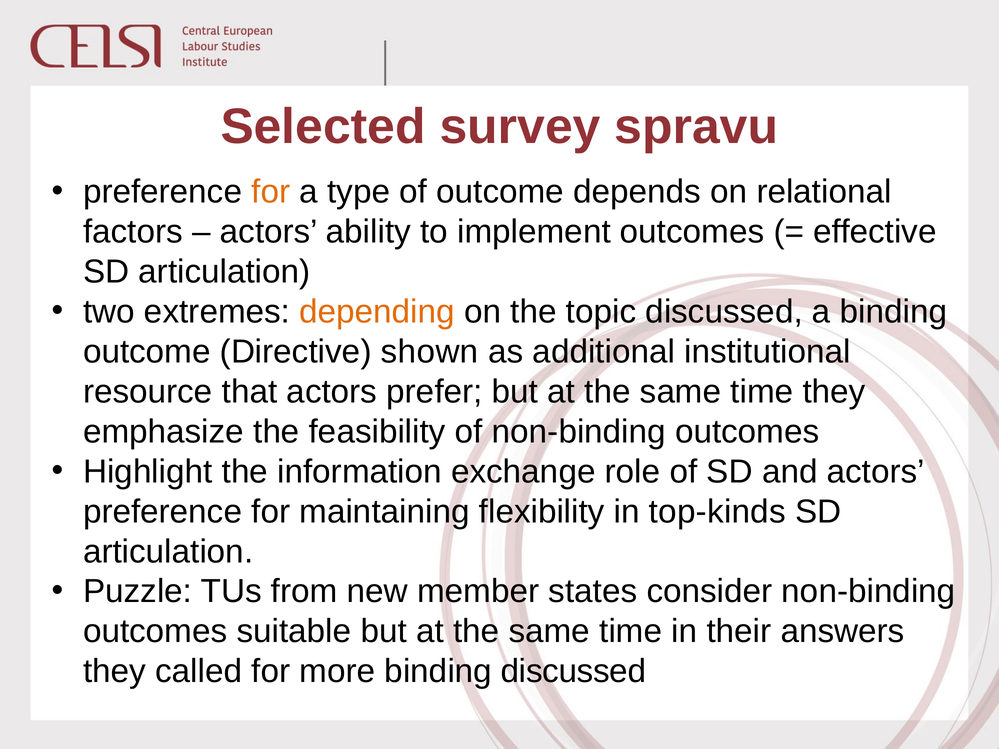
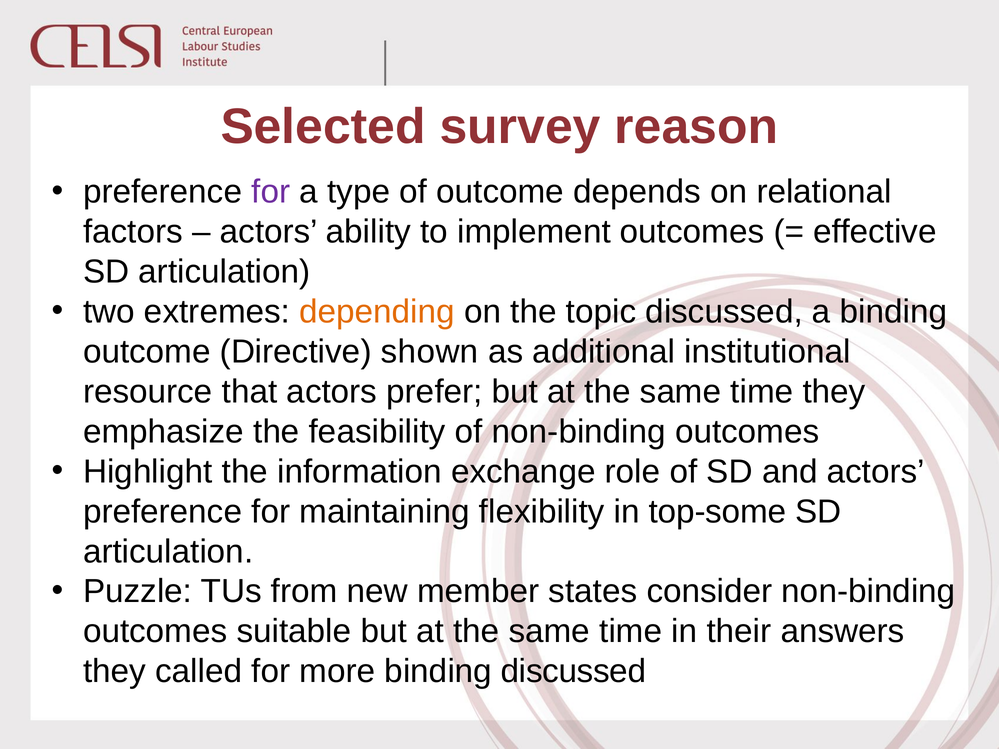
spravu: spravu -> reason (696, 127)
for colour: orange -> purple (271, 192)
top-kinds: top-kinds -> top-some (718, 512)
